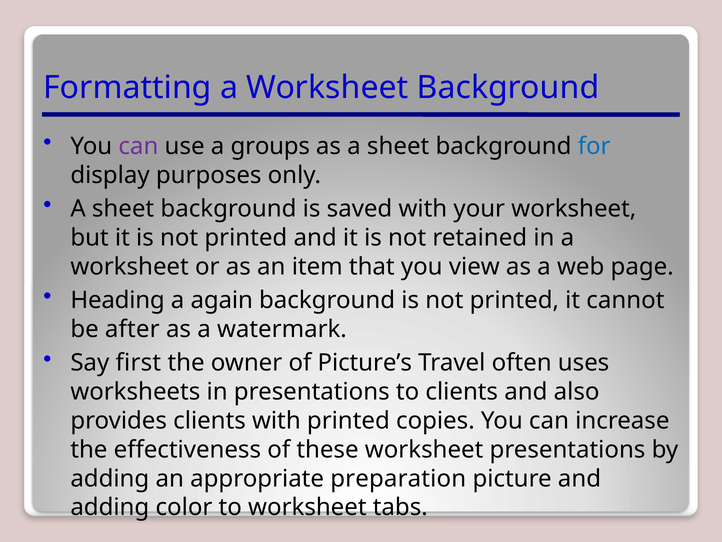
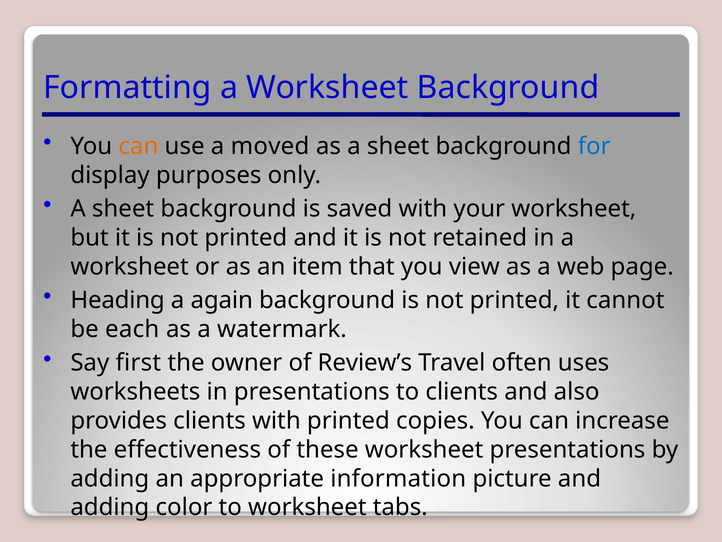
can colour: purple -> orange (138, 146)
groups: groups -> moved (270, 146)
after: after -> each (132, 329)
Picture’s: Picture’s -> Review’s (365, 363)
preparation: preparation -> information (398, 478)
